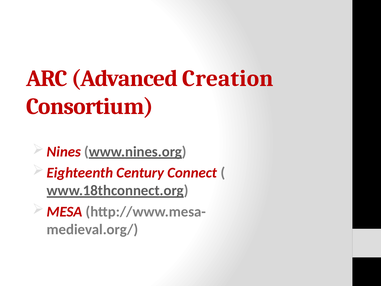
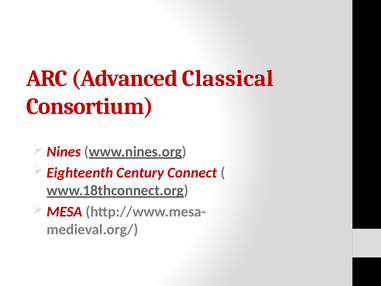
Creation: Creation -> Classical (228, 78)
